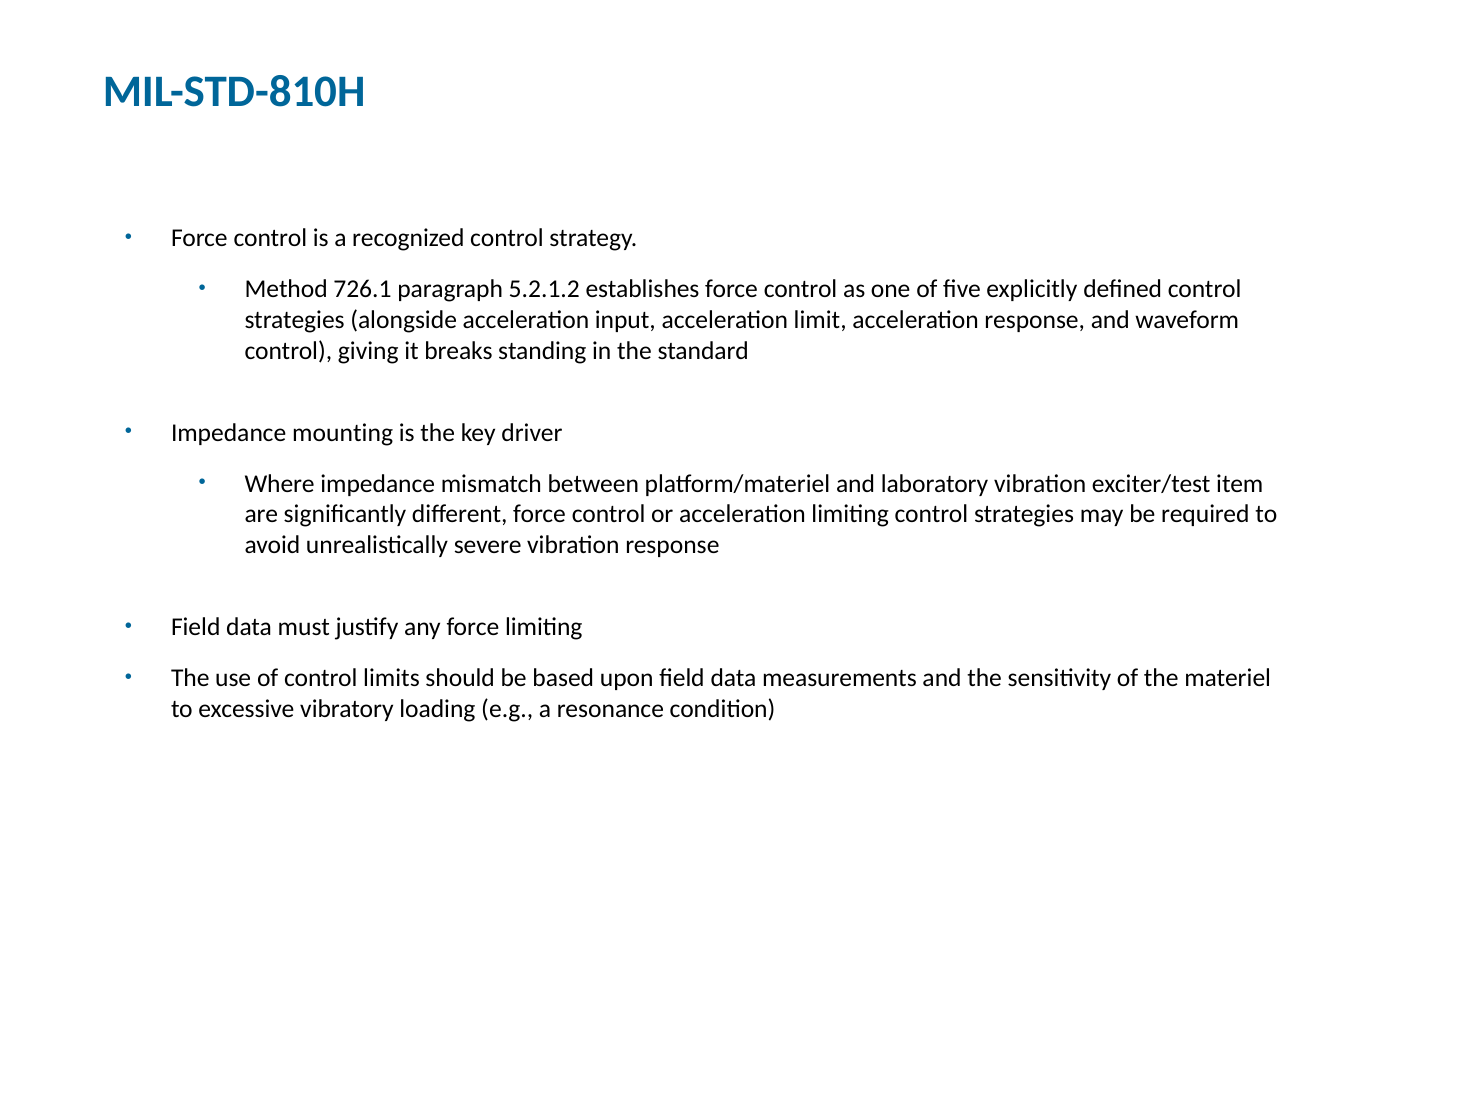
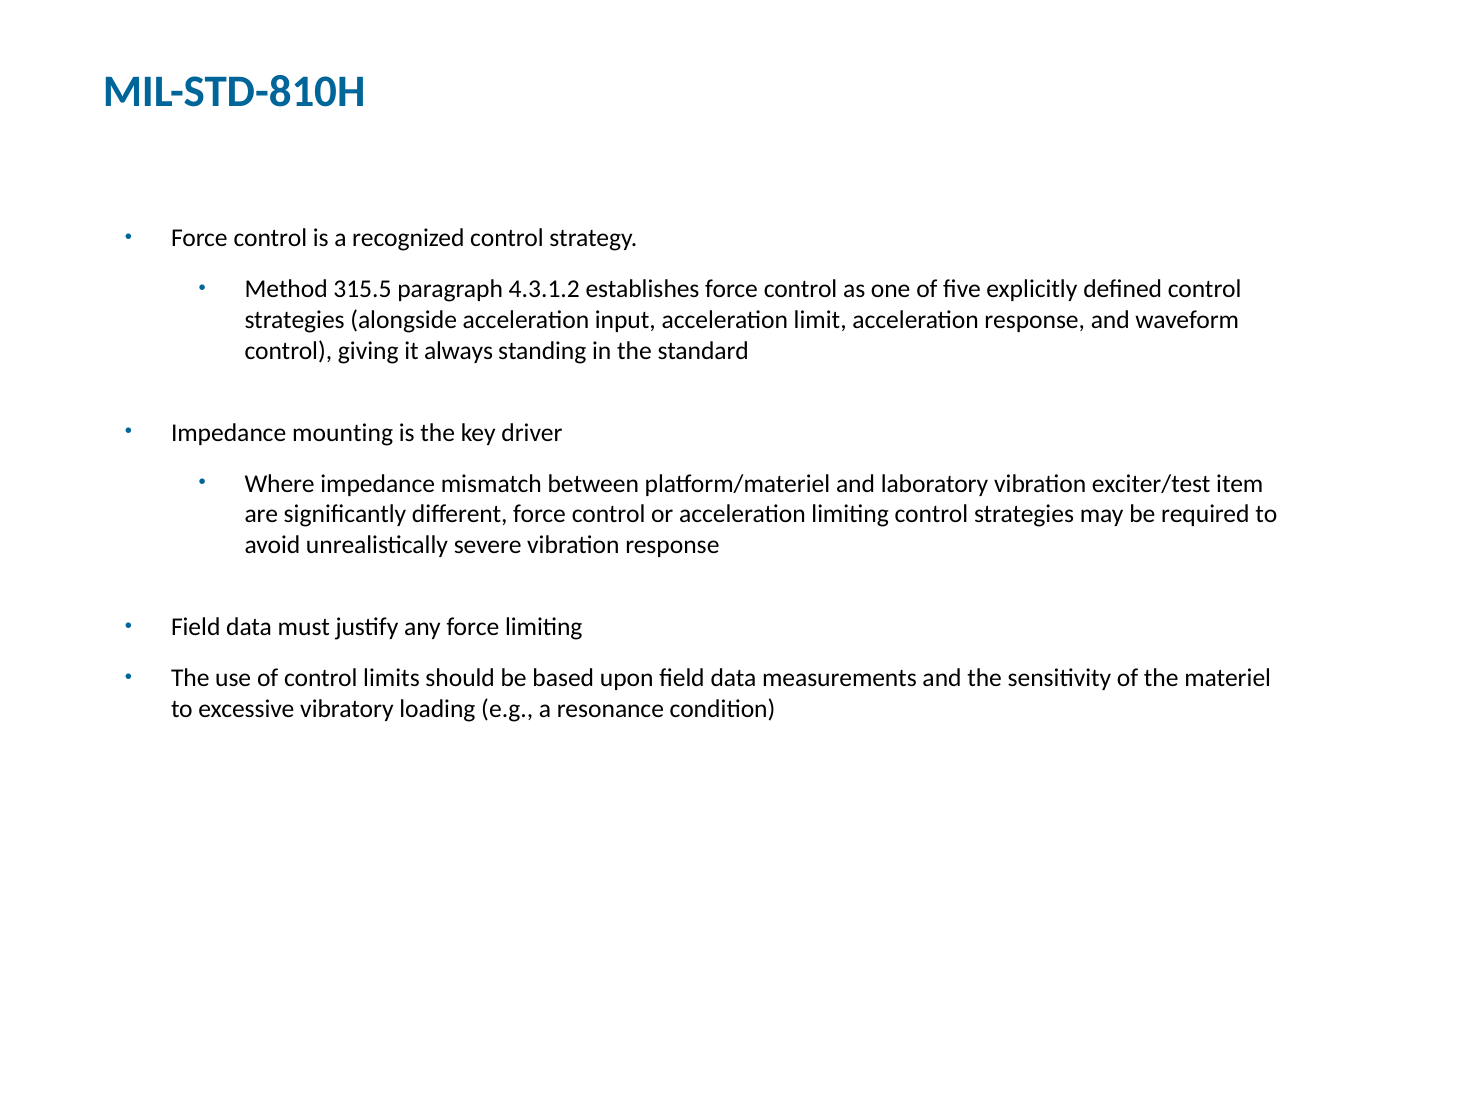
726.1: 726.1 -> 315.5 (362, 289)
5.2.1.2: 5.2.1.2 -> 4.3.1.2 (544, 289)
breaks: breaks -> always (459, 351)
